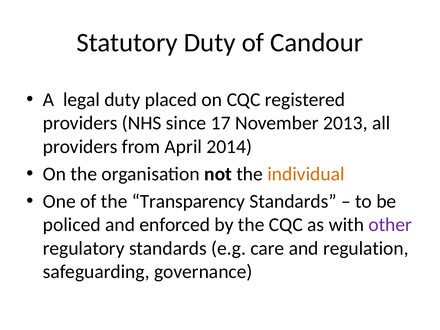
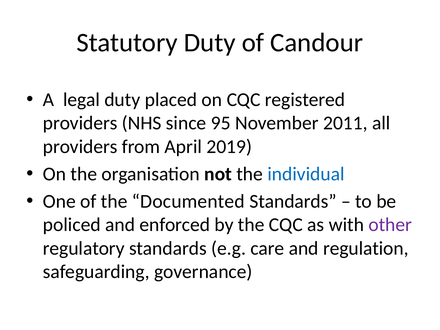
17: 17 -> 95 (221, 123)
2013: 2013 -> 2011 (345, 123)
2014: 2014 -> 2019 (229, 147)
individual colour: orange -> blue (306, 174)
Transparency: Transparency -> Documented (188, 201)
